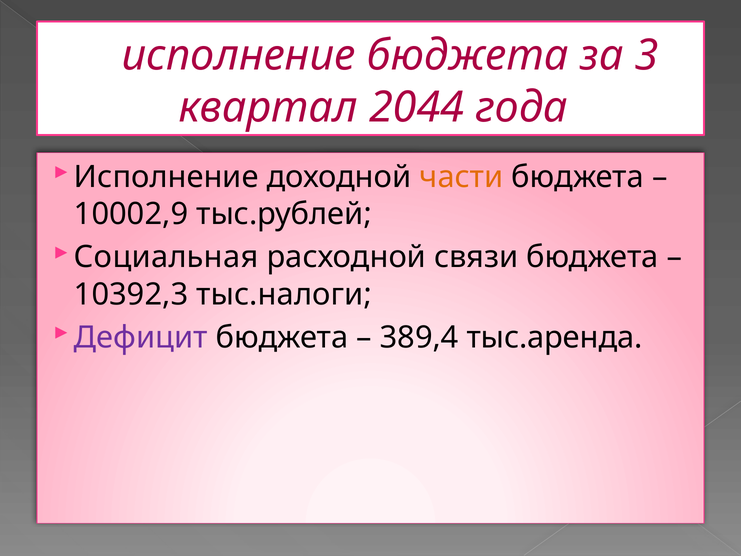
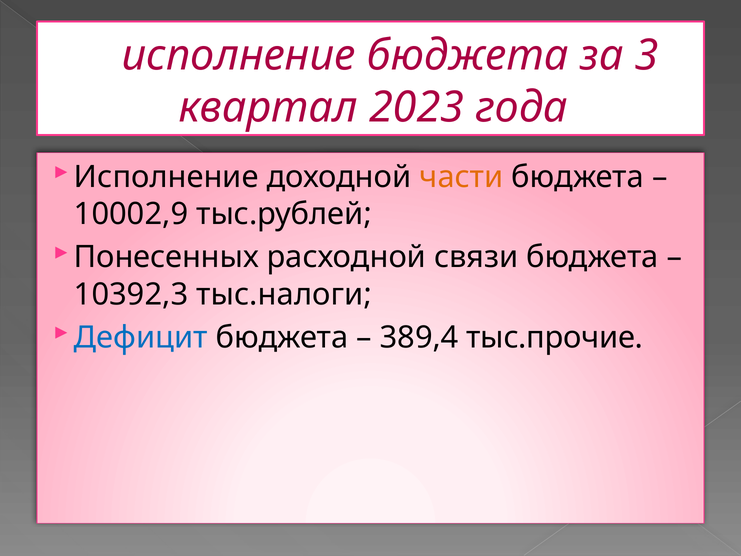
2044: 2044 -> 2023 (417, 107)
Социальная: Социальная -> Понесенных (166, 257)
Дефицит colour: purple -> blue (141, 337)
тыс.аренда: тыс.аренда -> тыс.прочие (555, 337)
